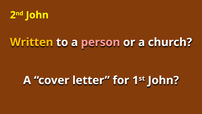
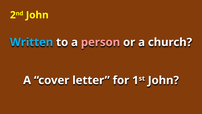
Written colour: yellow -> light blue (32, 42)
